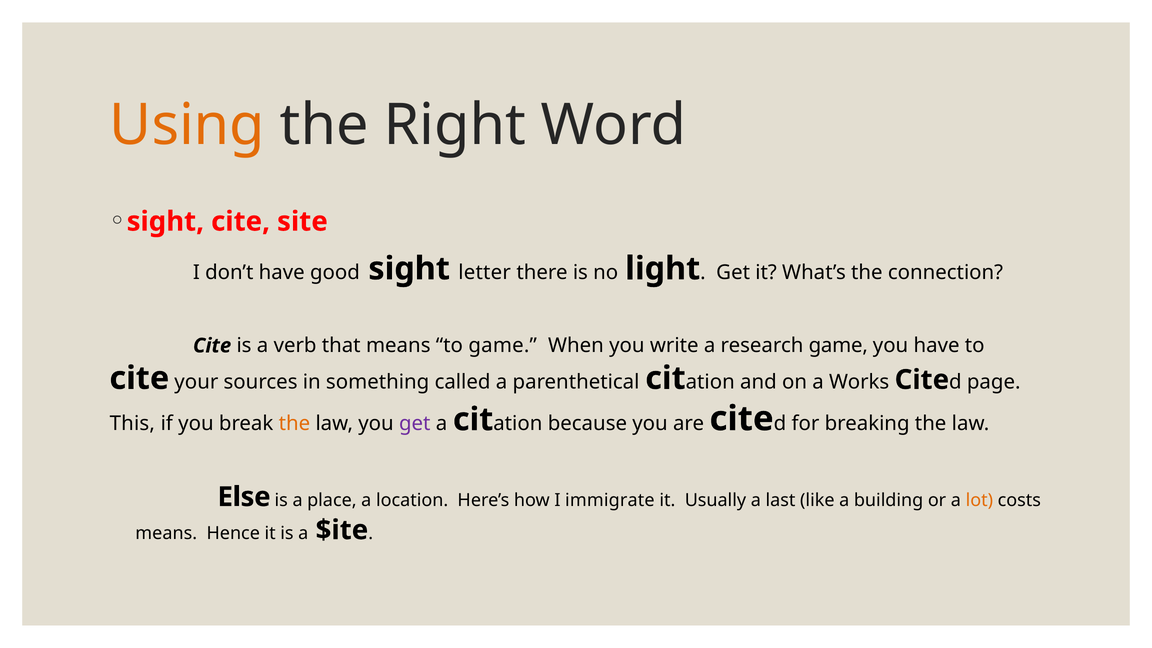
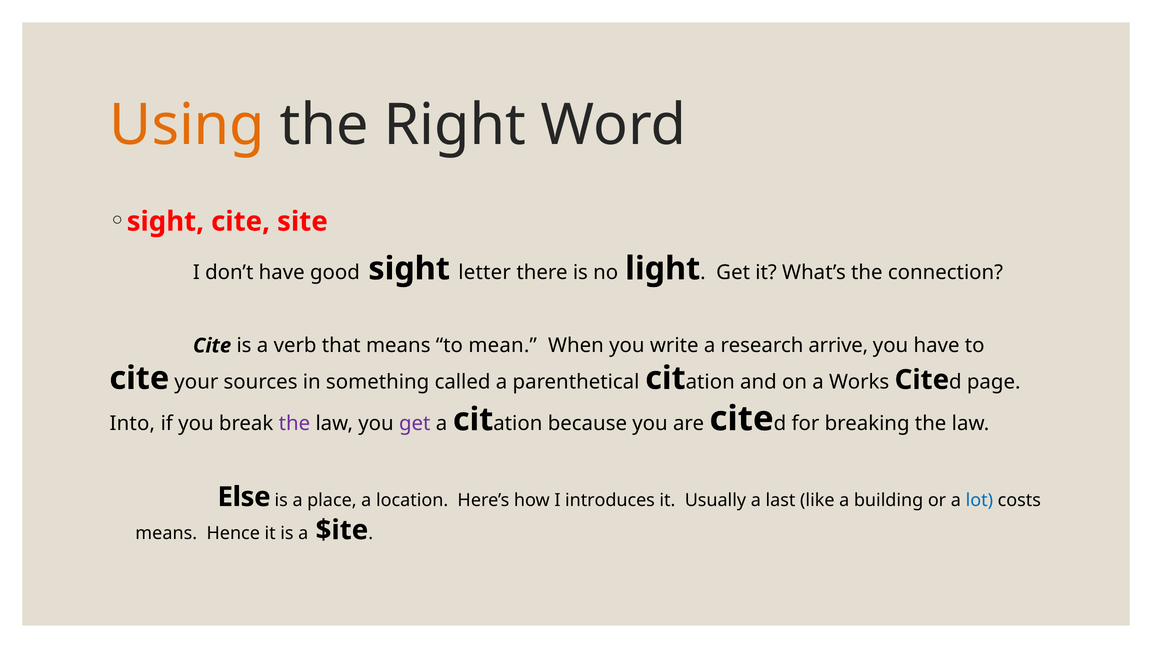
to game: game -> mean (503, 346)
research game: game -> arrive (838, 346)
This: This -> Into (132, 423)
the colour: orange -> purple (294, 423)
immigrate: immigrate -> introduces (610, 500)
lot colour: orange -> blue (979, 500)
